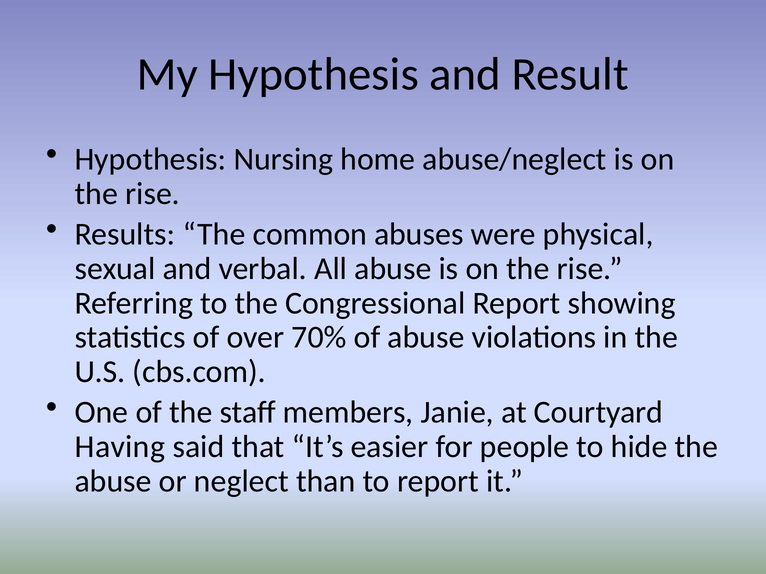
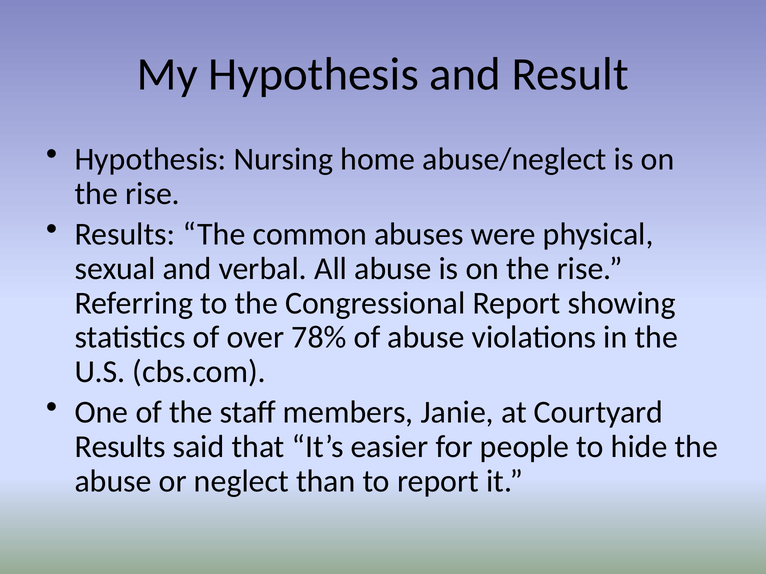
70%: 70% -> 78% (319, 338)
Having: Having -> Results (120, 447)
